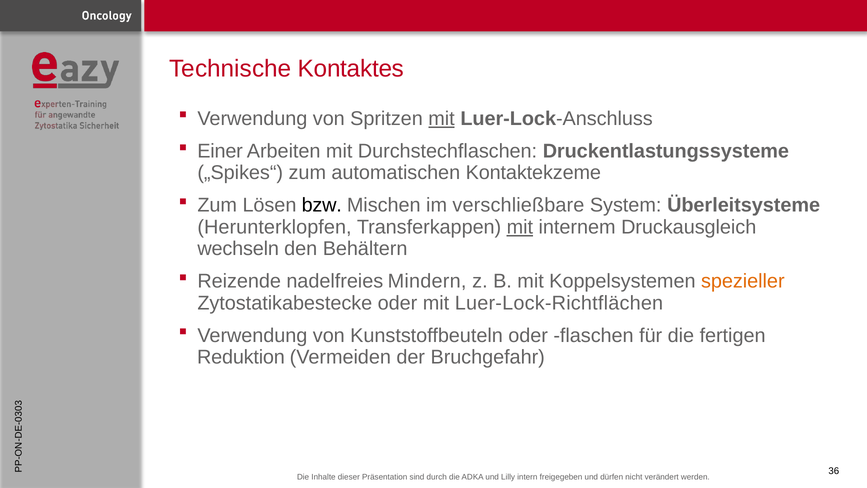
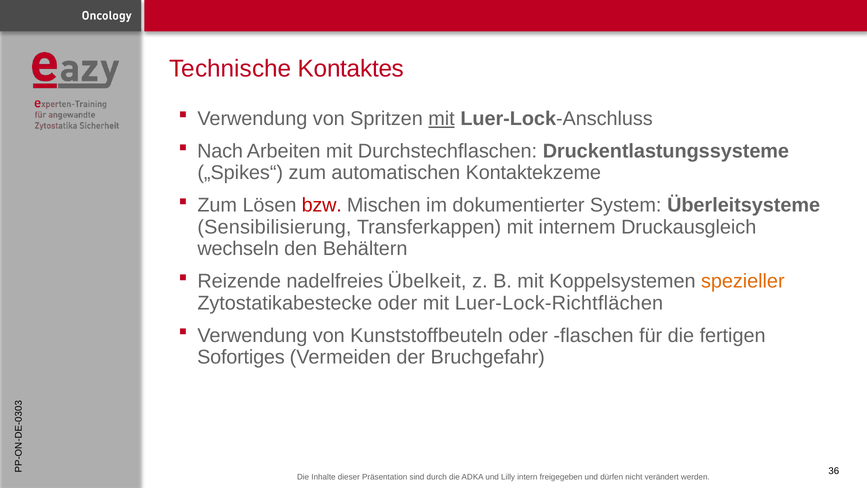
Einer: Einer -> Nach (220, 151)
bzw colour: black -> red (322, 205)
verschließbare: verschließbare -> dokumentierter (519, 205)
Herunterklopfen: Herunterklopfen -> Sensibilisierung (274, 227)
mit underline: present -> none (520, 227)
Mindern: Mindern -> Übelkeit (427, 281)
Reduktion: Reduktion -> Sofortiges (241, 357)
